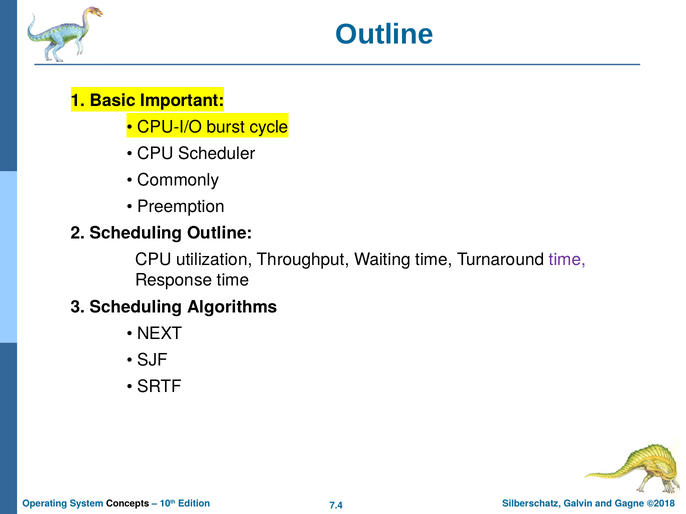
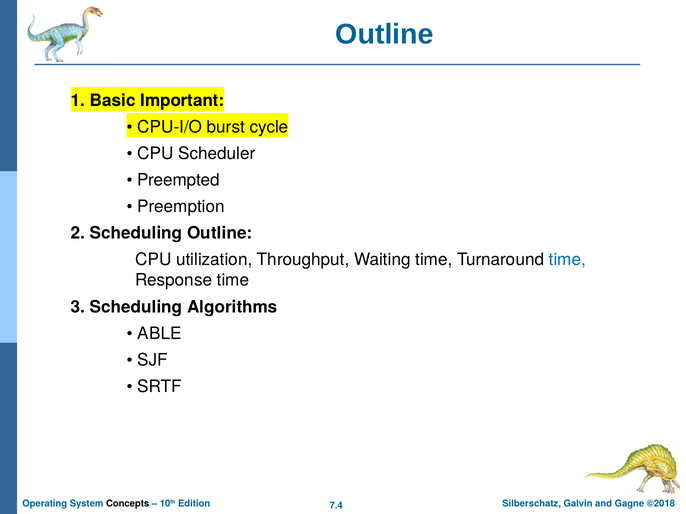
Commonly: Commonly -> Preempted (178, 180)
time colour: purple -> blue (567, 260)
NEXT: NEXT -> ABLE (160, 334)
